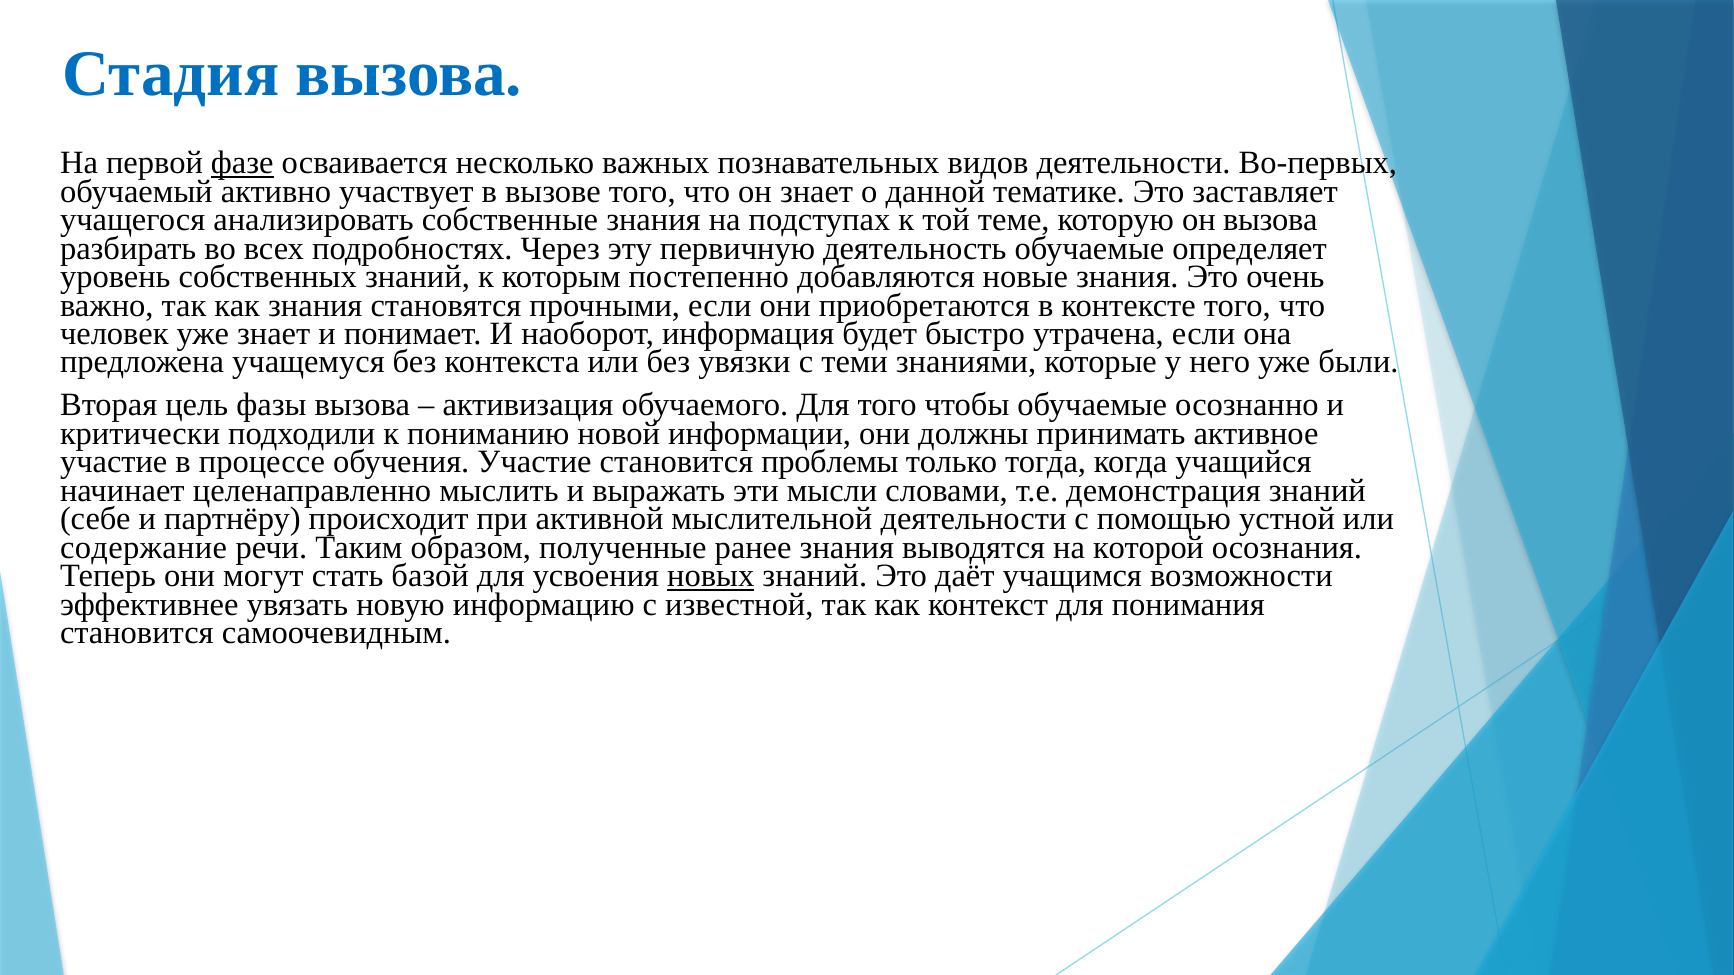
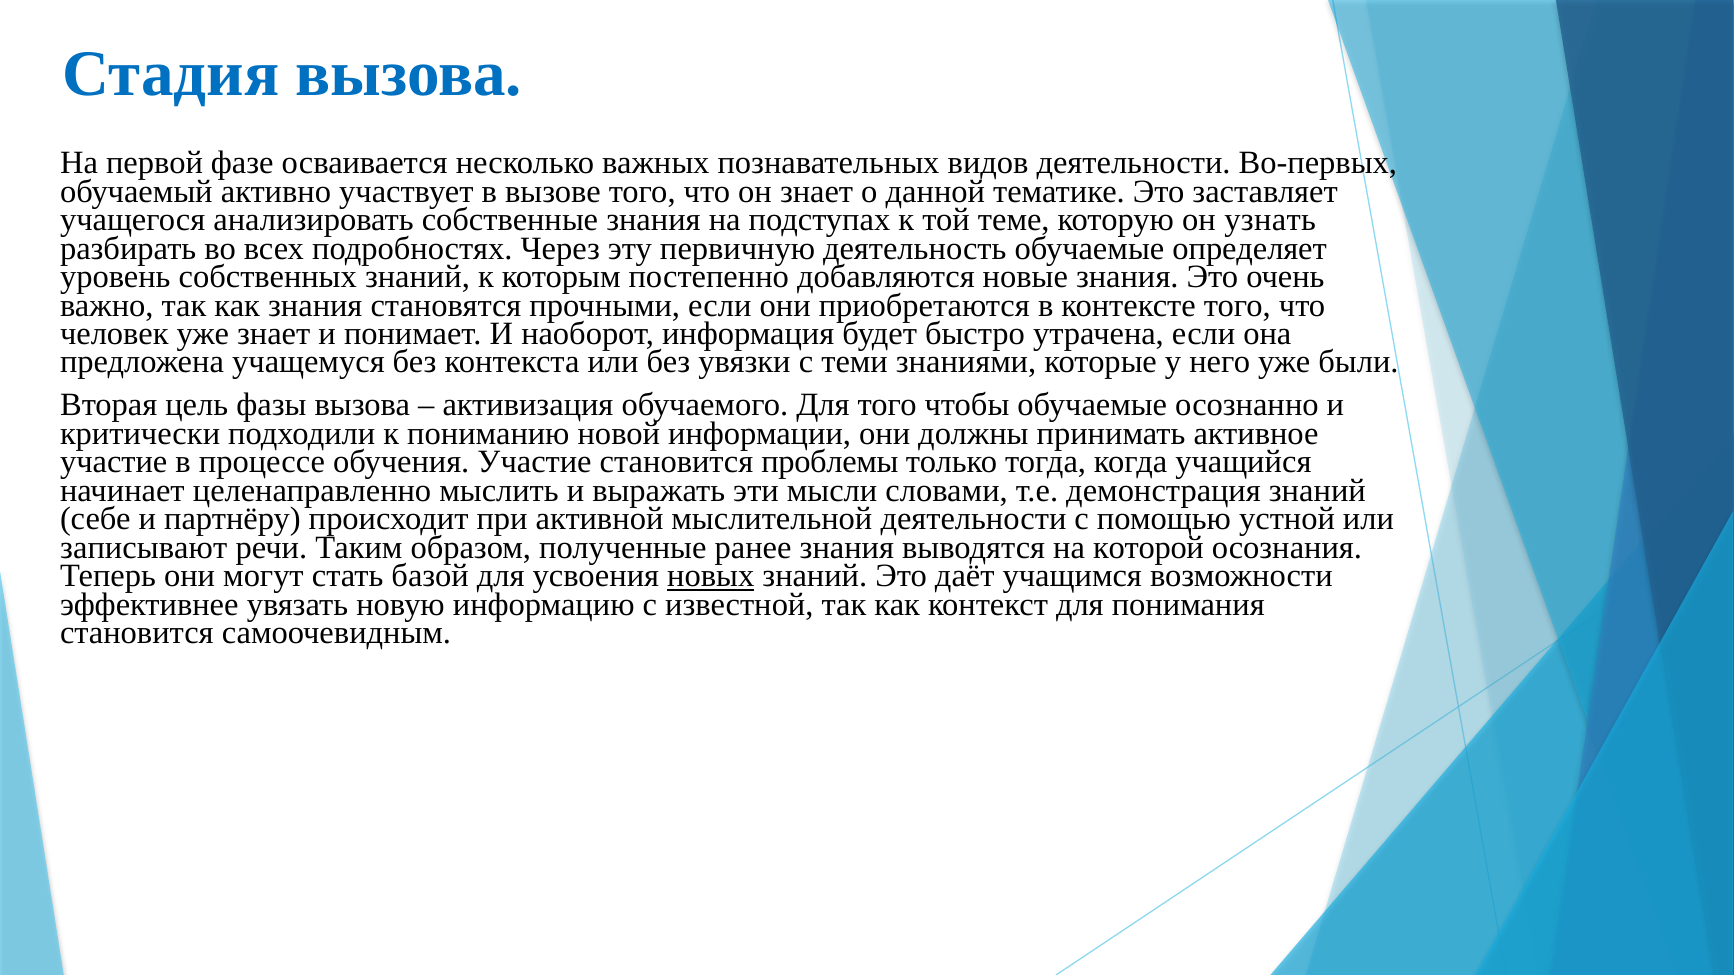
фазе underline: present -> none (242, 163)
он вызова: вызова -> узнать (1270, 220)
содержание: содержание -> записывают (144, 548)
